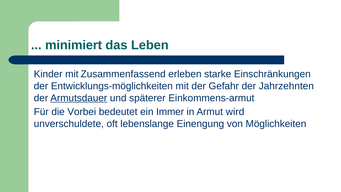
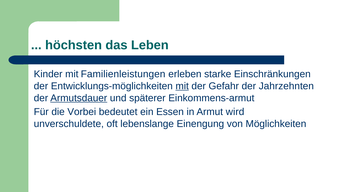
minimiert: minimiert -> höchsten (74, 45)
Zusammenfassend: Zusammenfassend -> Familienleistungen (123, 74)
mit underline: none -> present (182, 86)
Immer: Immer -> Essen (170, 112)
